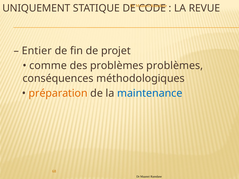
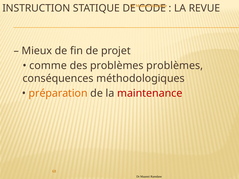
UNIQUEMENT: UNIQUEMENT -> INSTRUCTION (36, 8)
Entier: Entier -> Mieux (37, 51)
maintenance colour: blue -> red (150, 93)
